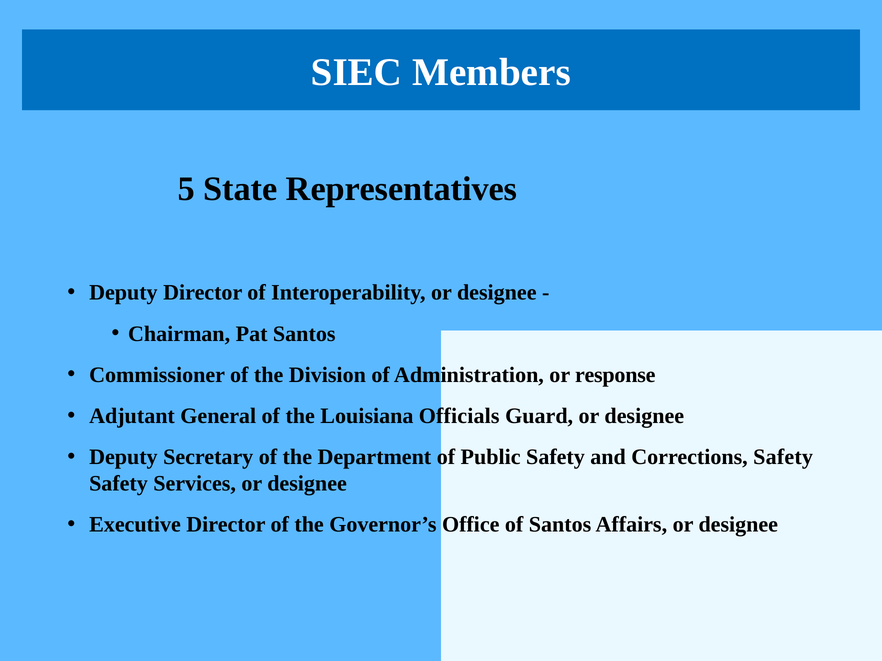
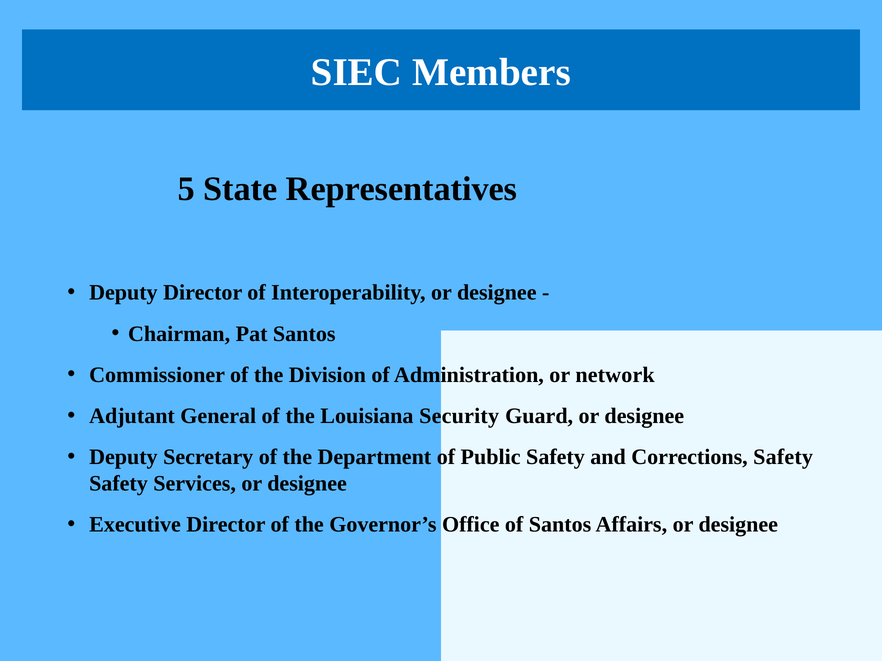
response: response -> network (615, 375)
Officials: Officials -> Security (459, 416)
